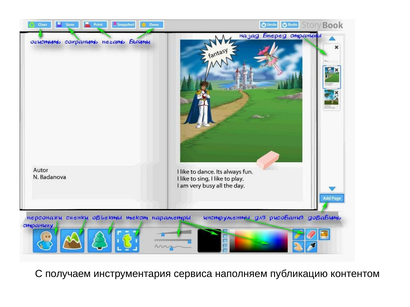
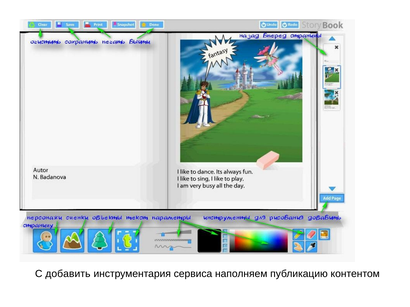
получаем: получаем -> добавить (68, 274)
